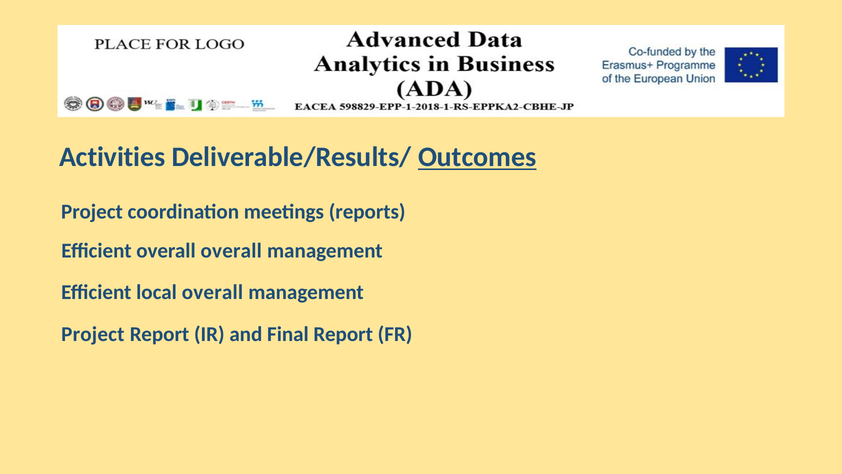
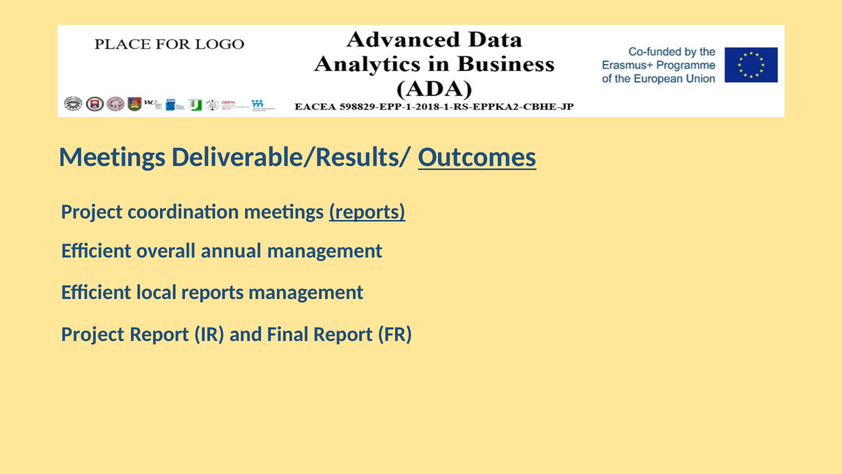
Activities: Activities -> Meetings (112, 157)
reports underline: none -> present (367, 211)
overall overall: overall -> annual (231, 250)
local overall: overall -> reports (213, 292)
